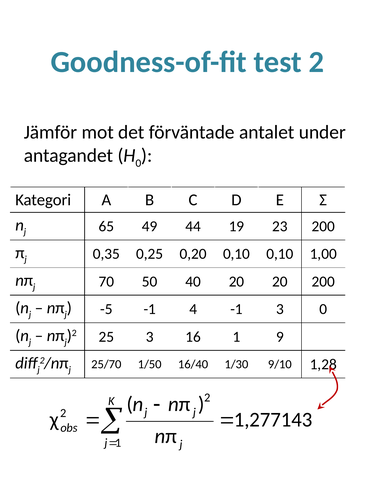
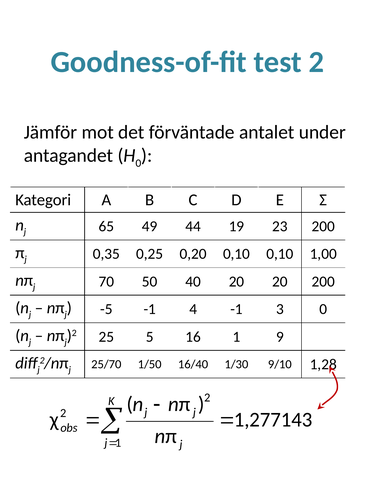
25 3: 3 -> 5 (150, 337)
